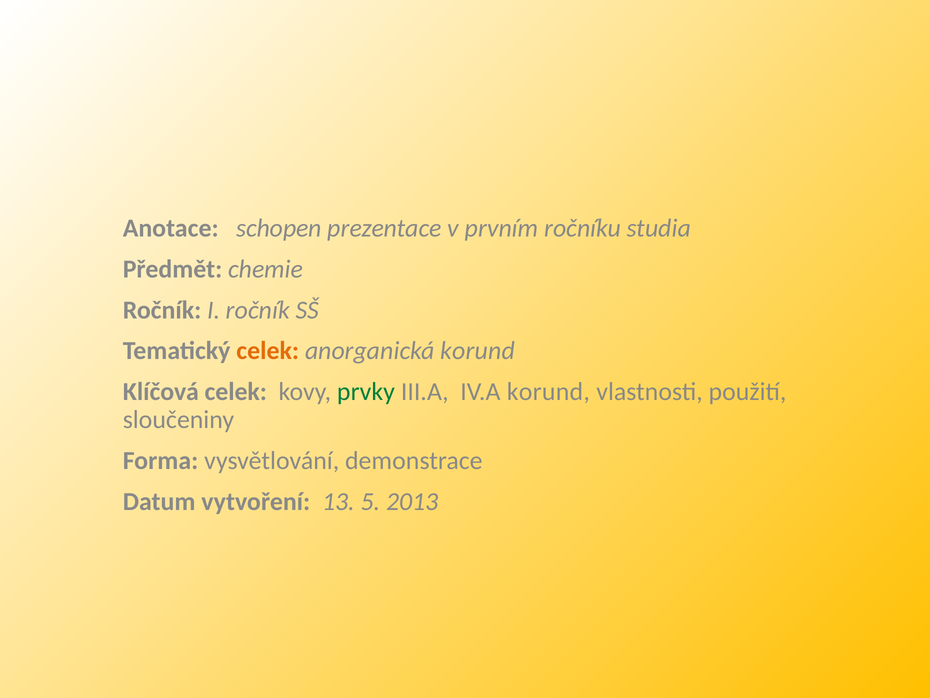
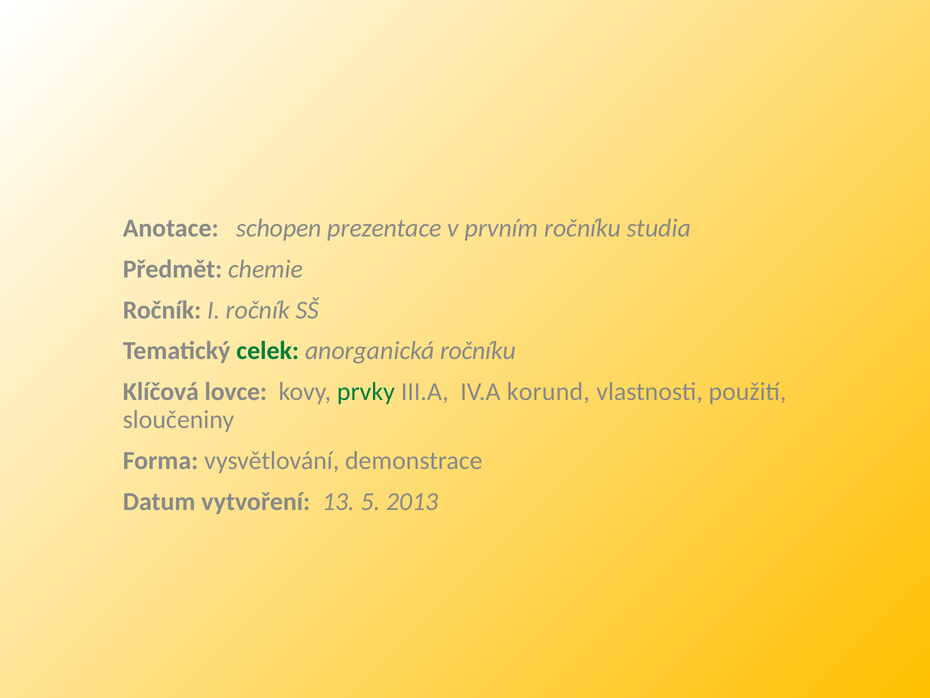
celek colour: orange -> green (268, 351)
anorganická korund: korund -> ročníku (478, 351)
Klíčová celek: celek -> lovce (236, 392)
